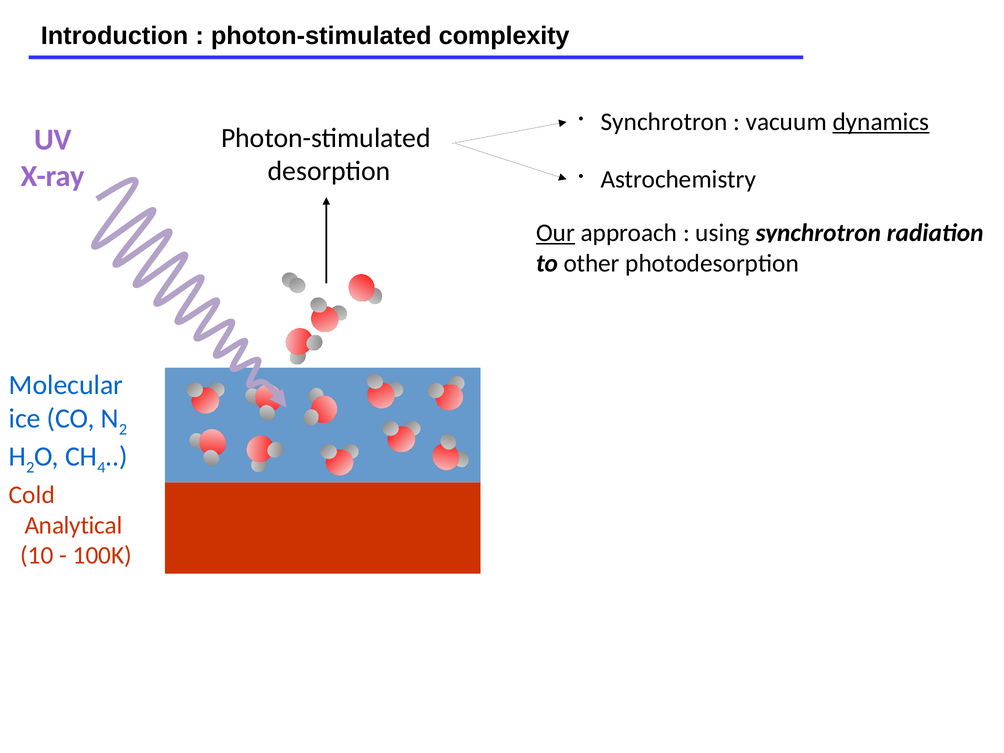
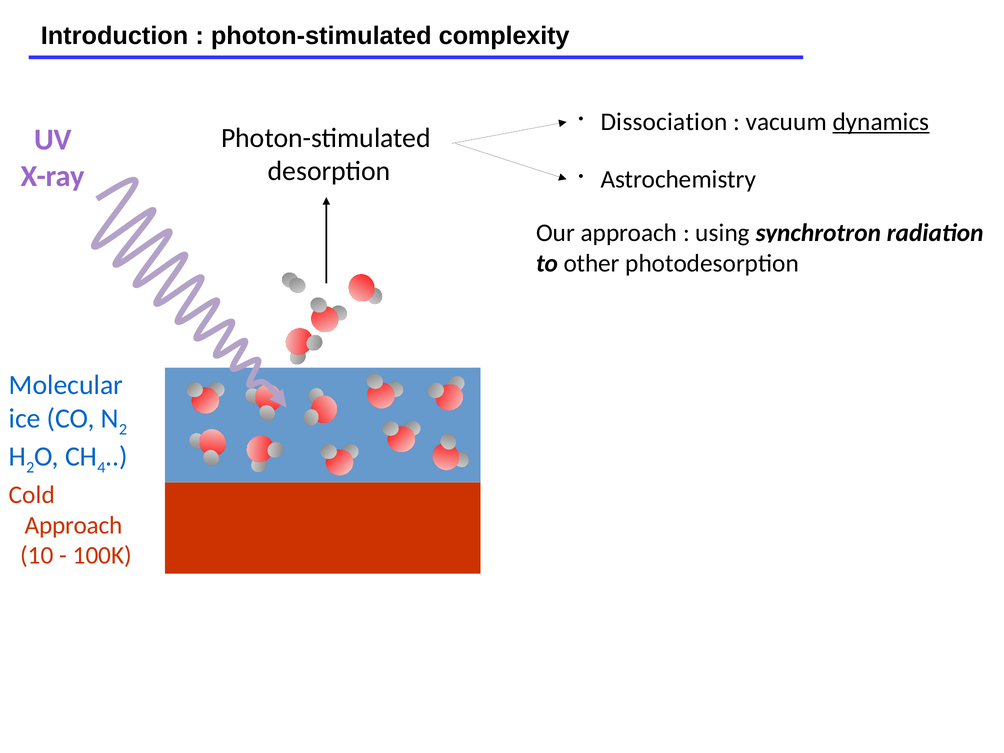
Synchrotron: Synchrotron -> Dissociation (664, 122)
Our underline: present -> none (555, 233)
Analytical: Analytical -> Approach (74, 525)
